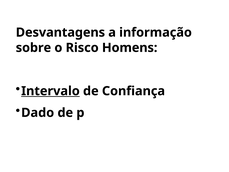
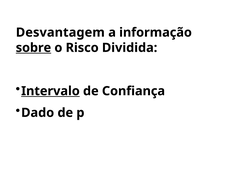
Desvantagens: Desvantagens -> Desvantagem (60, 32)
sobre underline: none -> present (33, 48)
Homens: Homens -> Dividida (130, 48)
